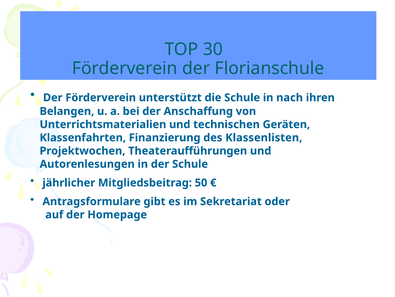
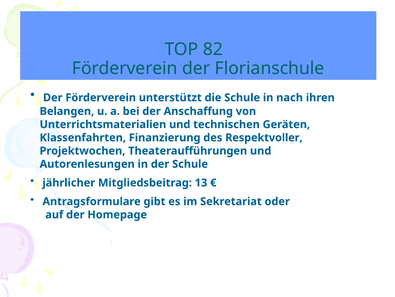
30: 30 -> 82 (213, 49)
Klassenlisten: Klassenlisten -> Respektvoller (264, 137)
50: 50 -> 13 (201, 182)
